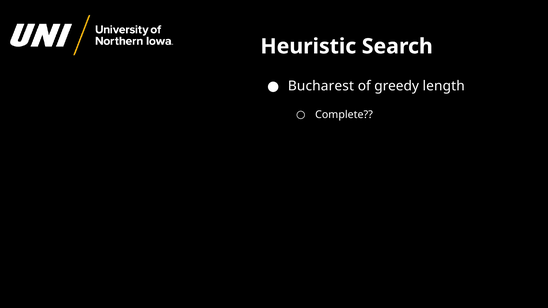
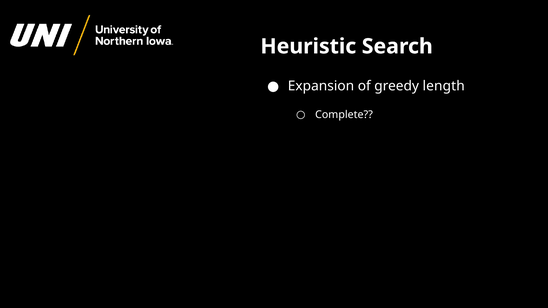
Bucharest: Bucharest -> Expansion (321, 86)
